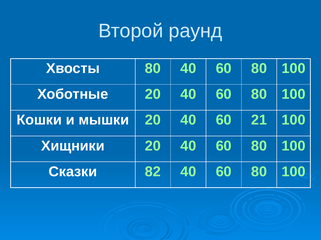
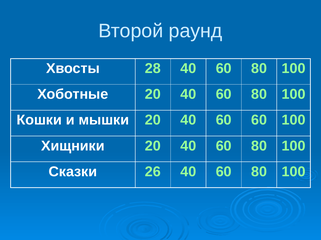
Хвосты 80: 80 -> 28 (153, 69)
60 21: 21 -> 60 (259, 120)
82: 82 -> 26 (153, 172)
